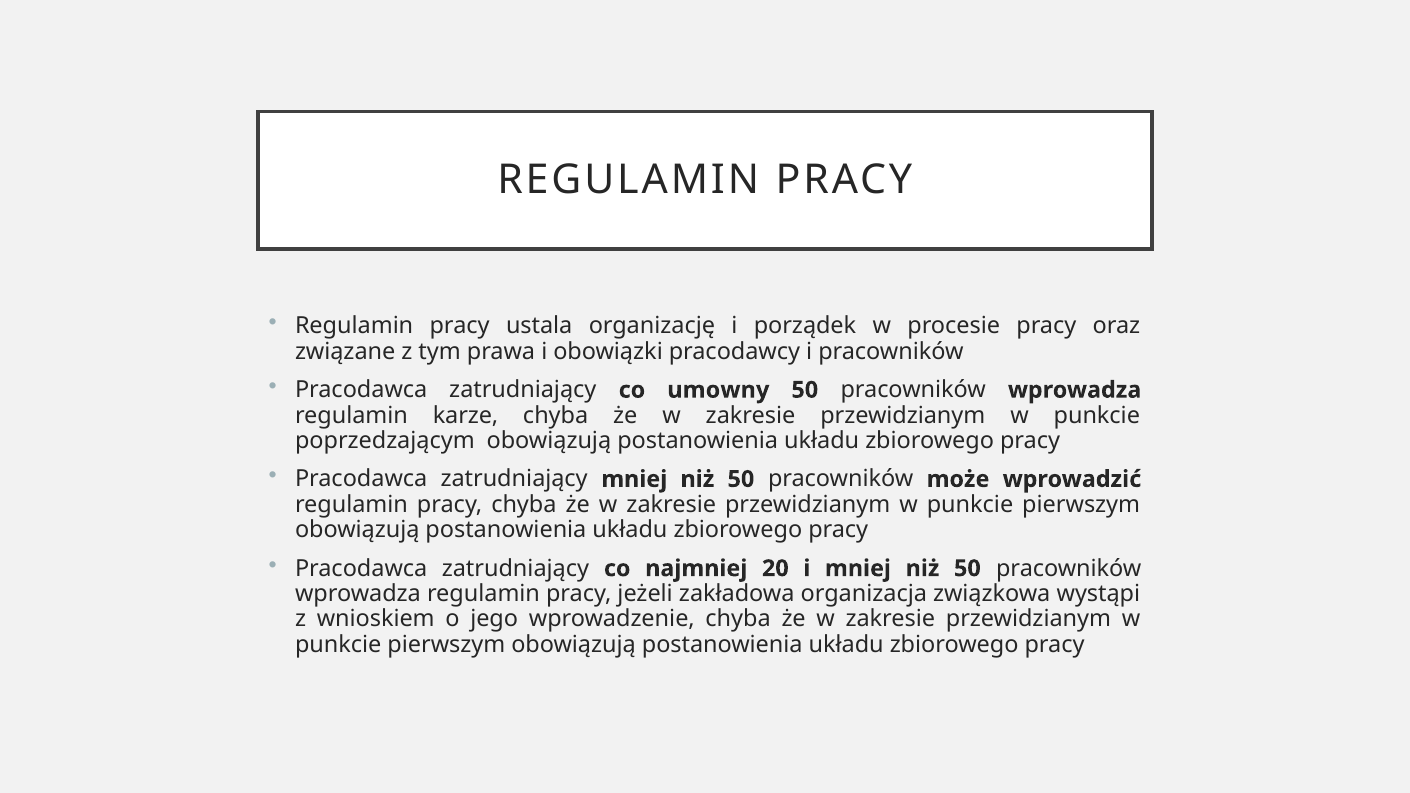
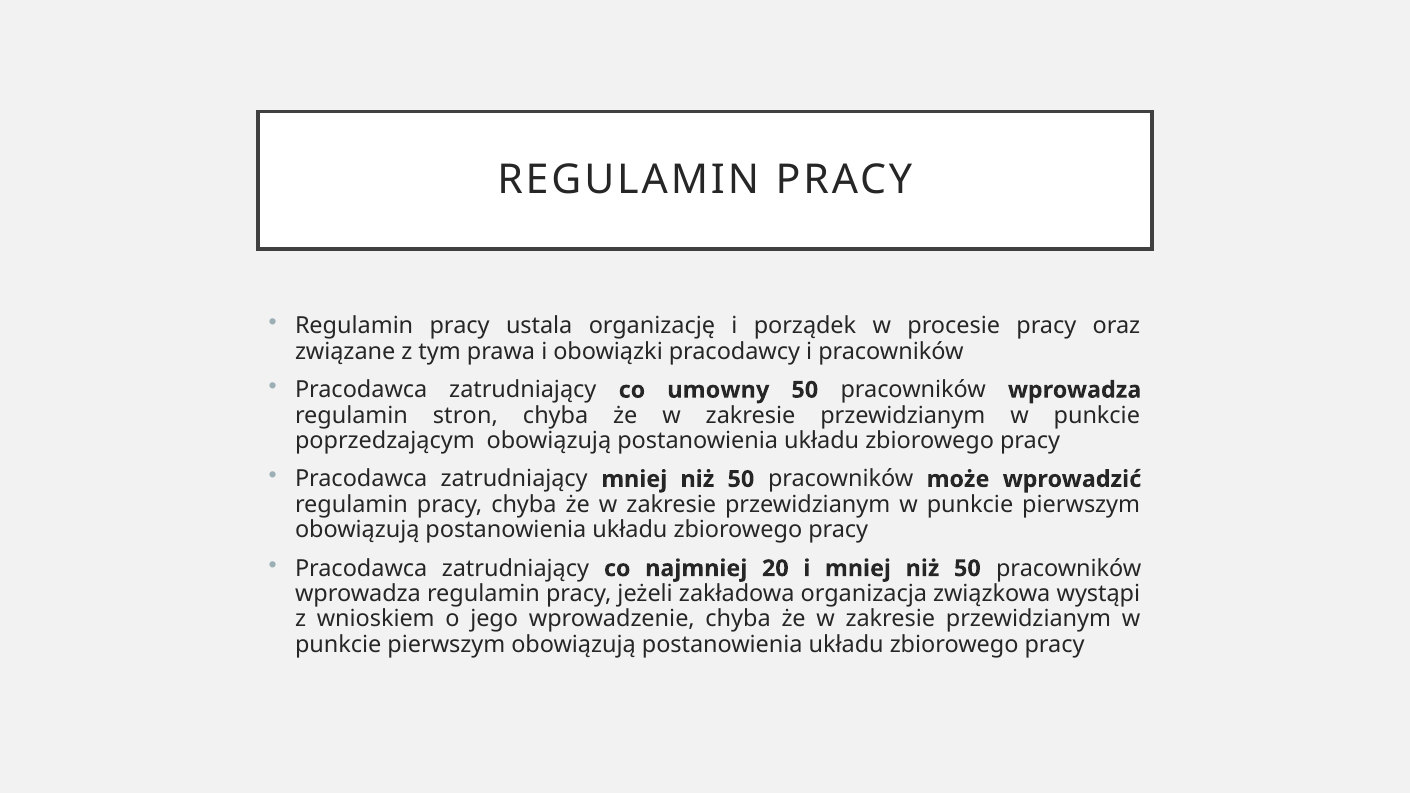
karze: karze -> stron (465, 415)
